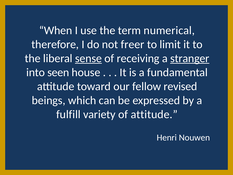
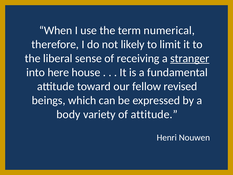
freer: freer -> likely (133, 44)
sense underline: present -> none (88, 58)
seen: seen -> here (58, 72)
fulfill: fulfill -> body (68, 114)
